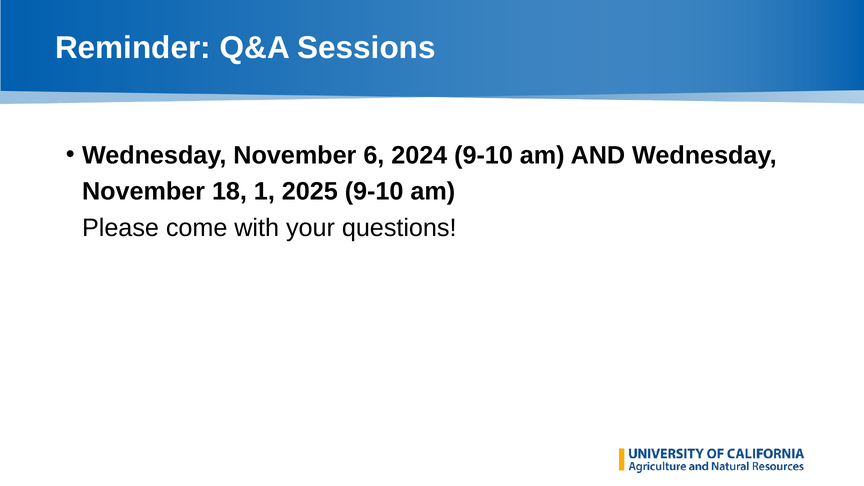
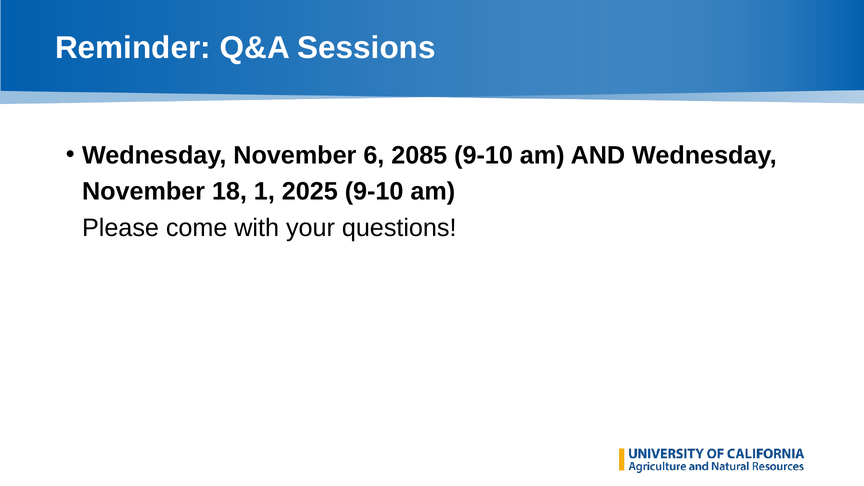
2024: 2024 -> 2085 (419, 155)
